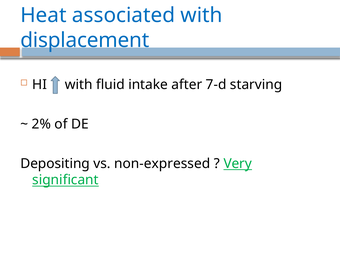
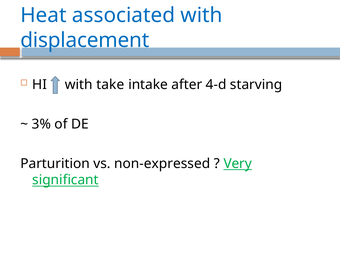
fluid: fluid -> take (110, 85)
7-d: 7-d -> 4-d (216, 85)
2%: 2% -> 3% (41, 124)
Depositing: Depositing -> Parturition (55, 163)
